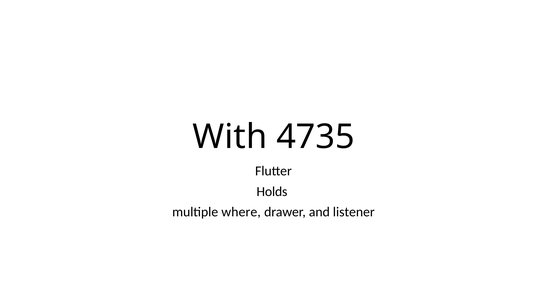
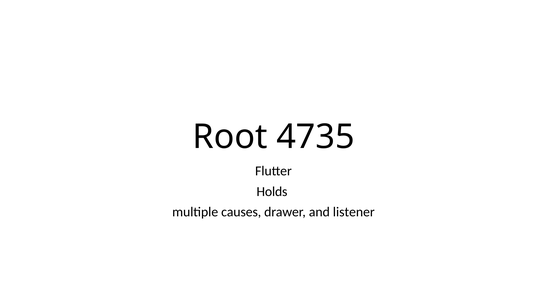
With: With -> Root (230, 137)
where: where -> causes (241, 212)
